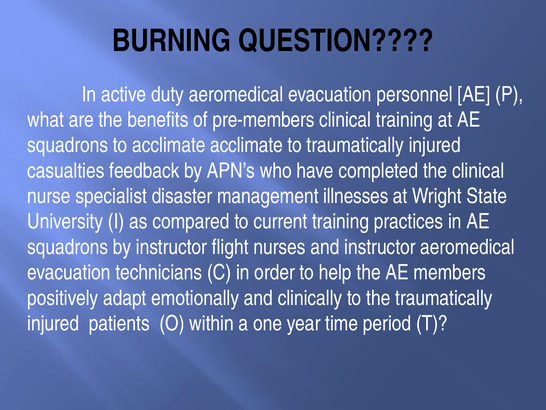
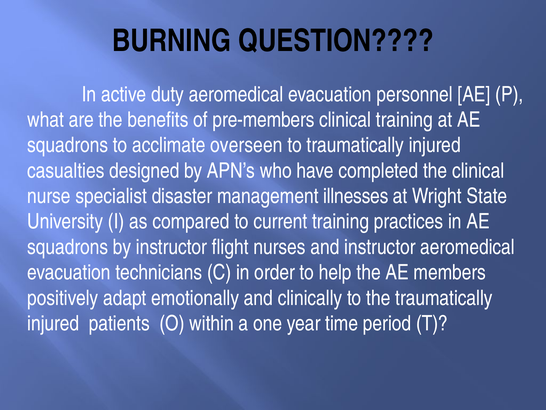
acclimate acclimate: acclimate -> overseen (246, 145)
feedback: feedback -> designed (144, 171)
